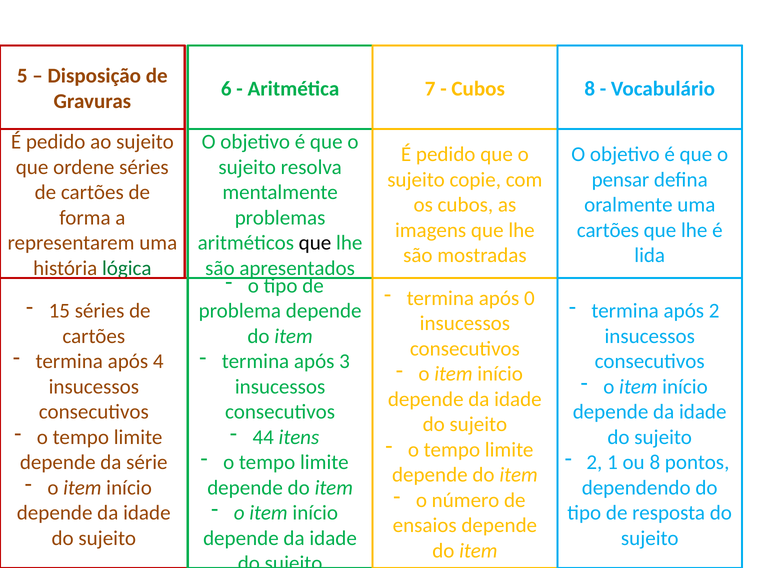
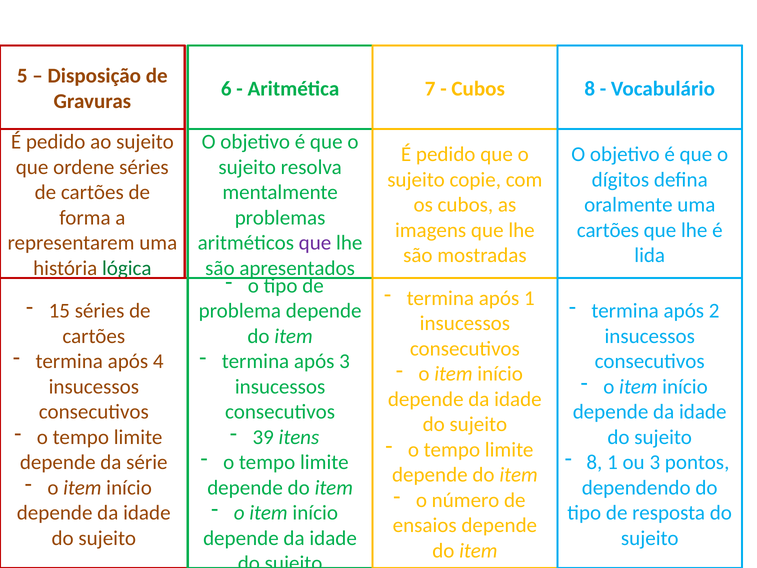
pensar: pensar -> dígitos (620, 180)
que colour: black -> purple (315, 243)
após 0: 0 -> 1 (529, 298)
44: 44 -> 39 (263, 437)
2: 2 -> 8 (594, 462)
ou 8: 8 -> 3 (655, 462)
